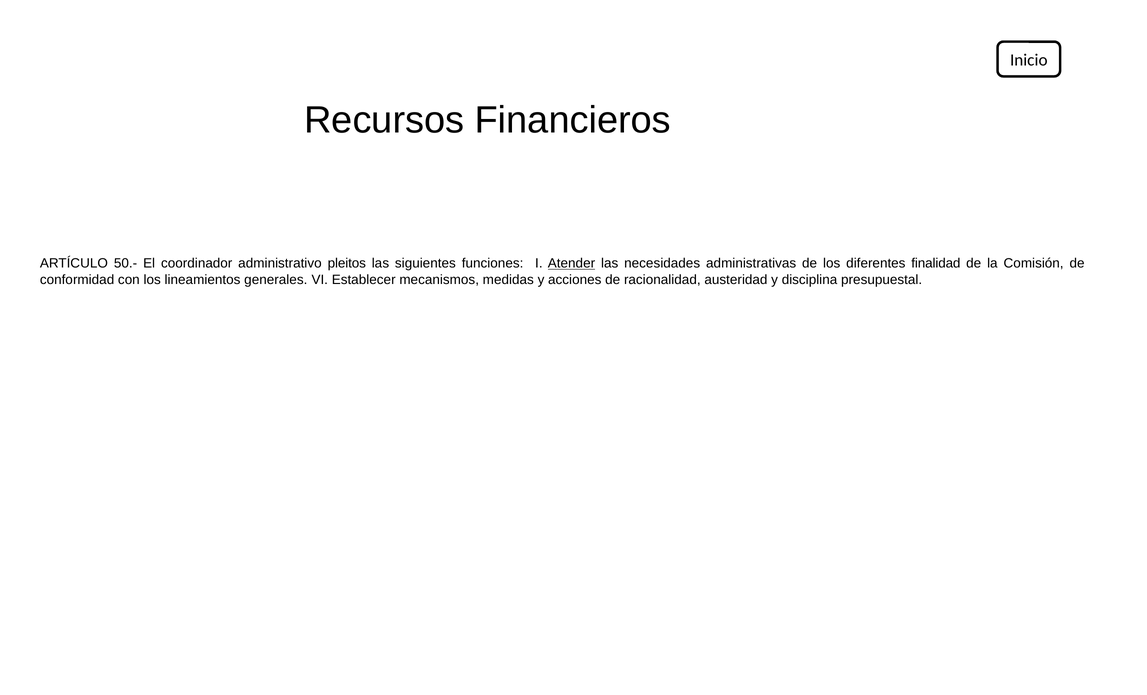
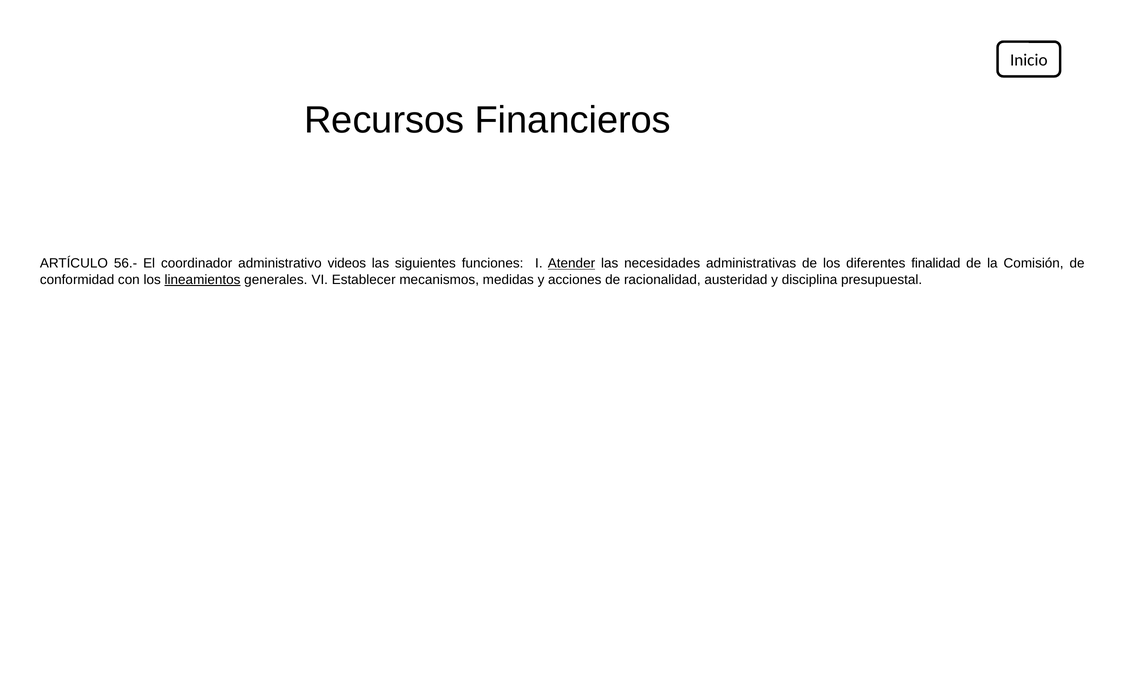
50.-: 50.- -> 56.- (126, 264)
pleitos: pleitos -> videos (347, 264)
lineamientos underline: none -> present (203, 280)
